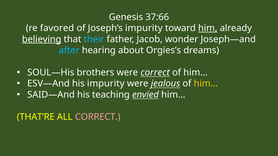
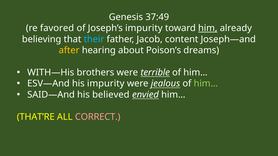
37:66: 37:66 -> 37:49 (157, 17)
believing underline: present -> none (42, 39)
wonder: wonder -> content (182, 39)
after colour: light blue -> yellow (69, 50)
Orgies’s: Orgies’s -> Poison’s (164, 50)
SOUL—His: SOUL—His -> WITH—His (51, 73)
were correct: correct -> terrible (155, 73)
him… colour: yellow -> light green (206, 84)
teaching: teaching -> believed (111, 95)
